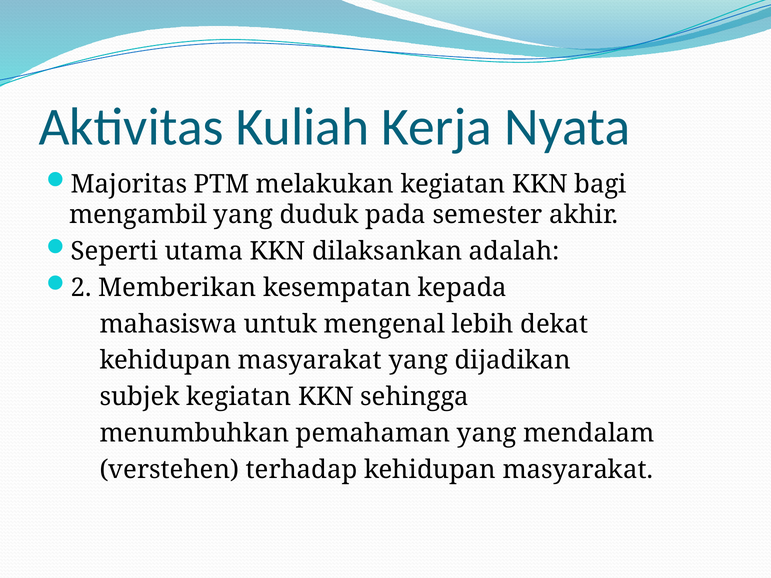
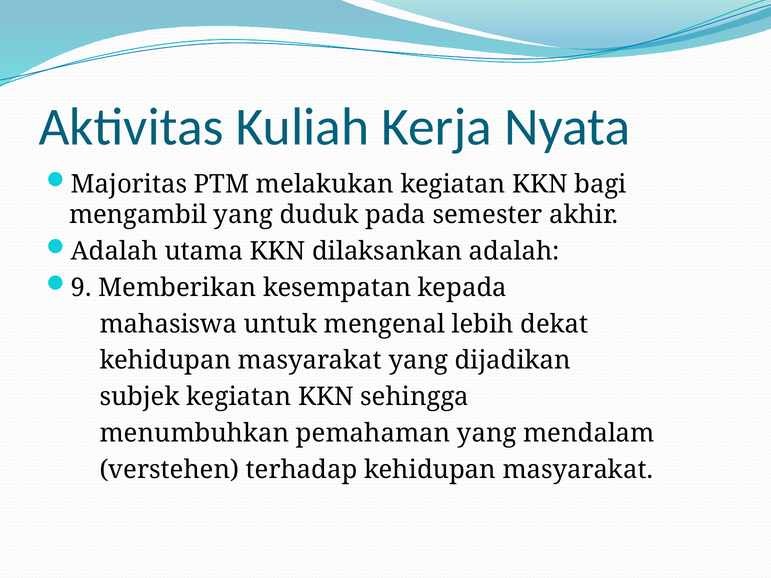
Seperti: Seperti -> Adalah (114, 251)
2: 2 -> 9 (81, 288)
